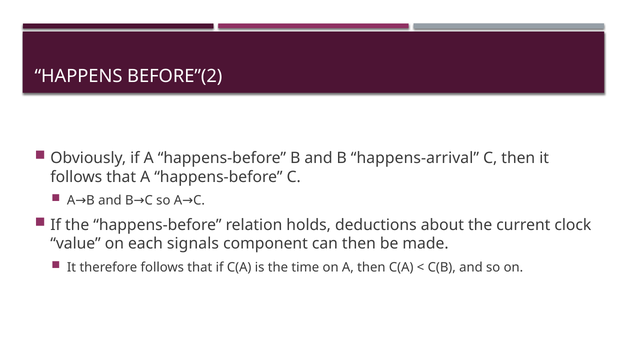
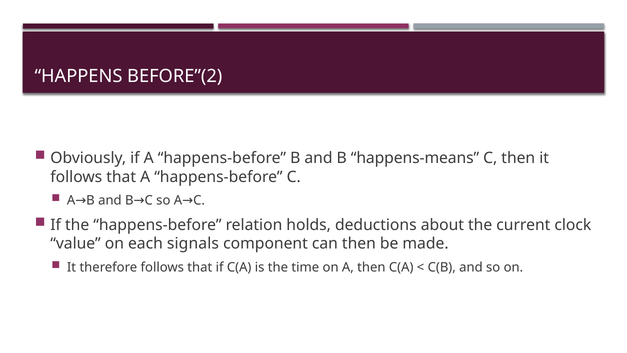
happens-arrival: happens-arrival -> happens-means (415, 158)
